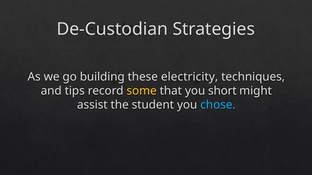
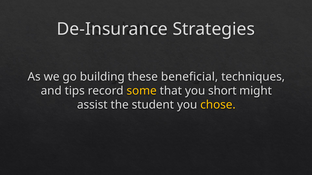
De-Custodian: De-Custodian -> De-Insurance (112, 29)
electricity: electricity -> beneficial (190, 77)
chose colour: light blue -> yellow (218, 105)
